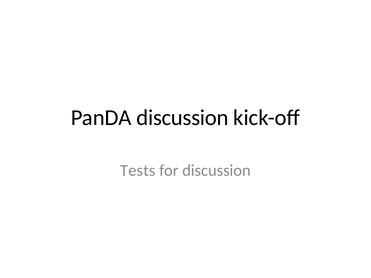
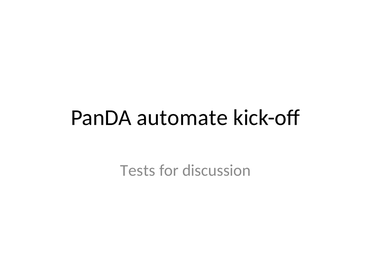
PanDA discussion: discussion -> automate (182, 118)
